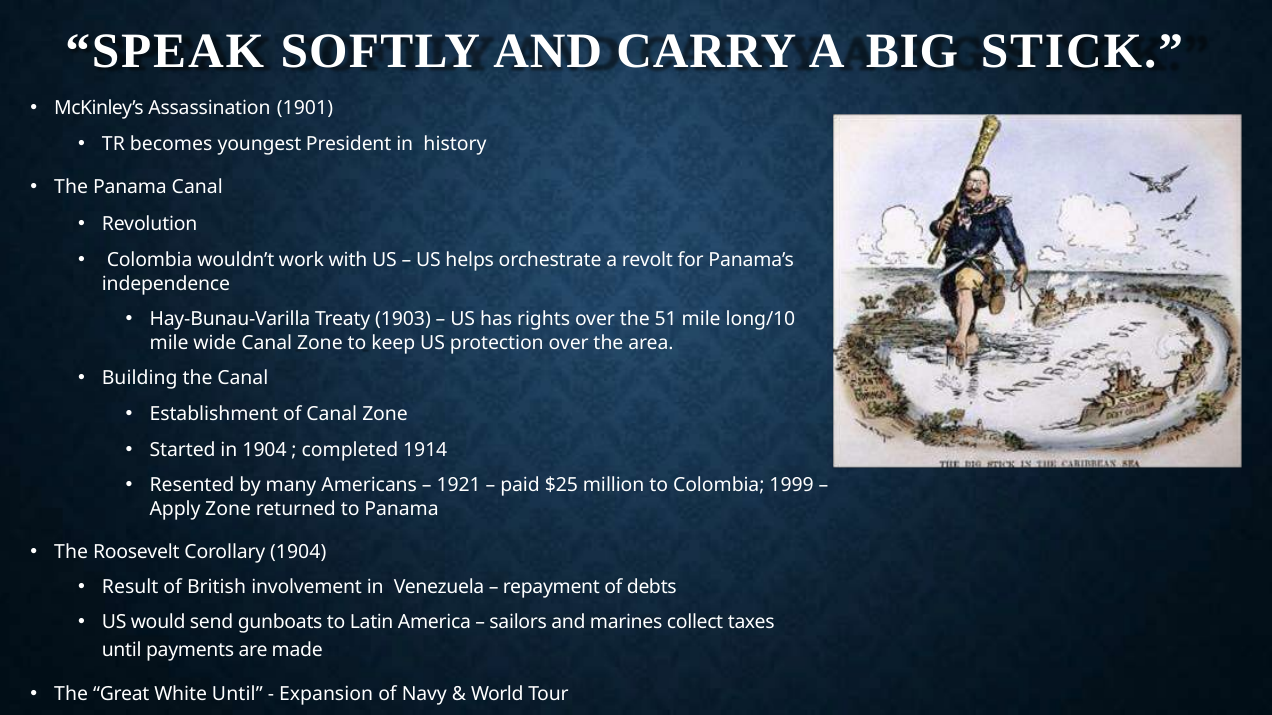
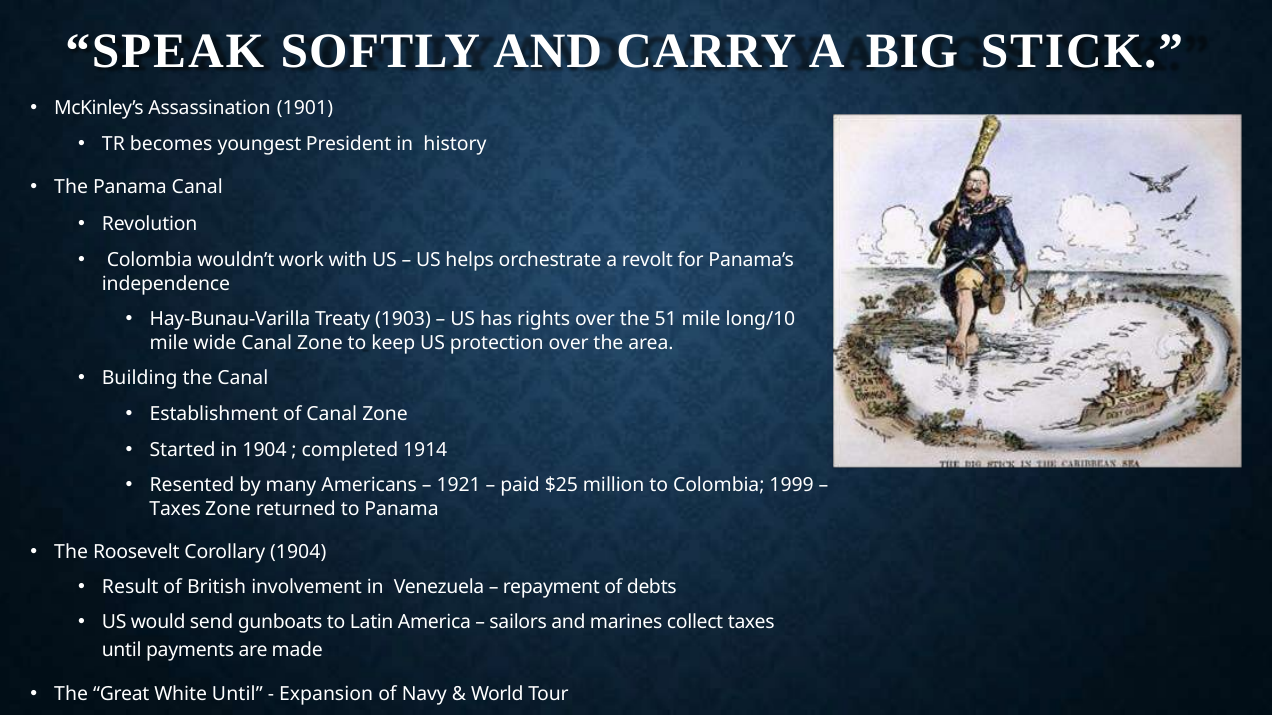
Apply: Apply -> Taxes (175, 509)
